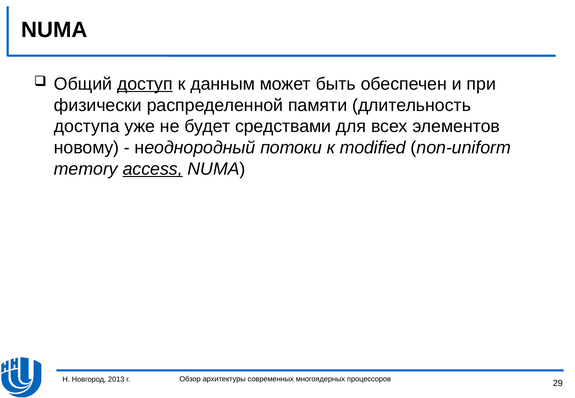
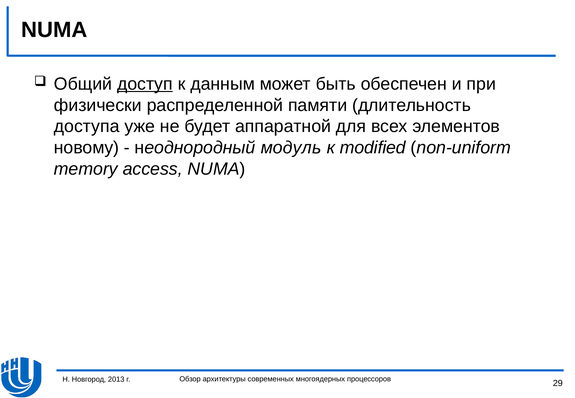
средствами: средствами -> аппаратной (283, 126)
потоки: потоки -> модуль (291, 148)
access underline: present -> none (153, 169)
